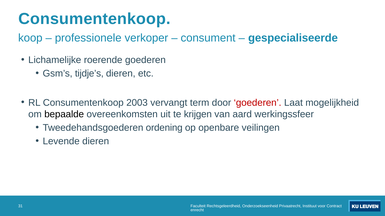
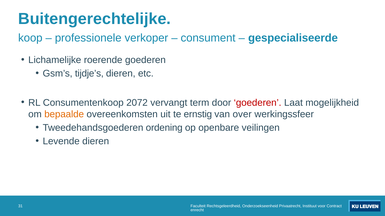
Consumentenkoop: Consumentenkoop -> Buitengerechtelijke (95, 19)
2003: 2003 -> 2072 (137, 103)
bepaalde colour: black -> orange (64, 114)
krijgen: krijgen -> ernstig (198, 114)
aard: aard -> over (242, 114)
